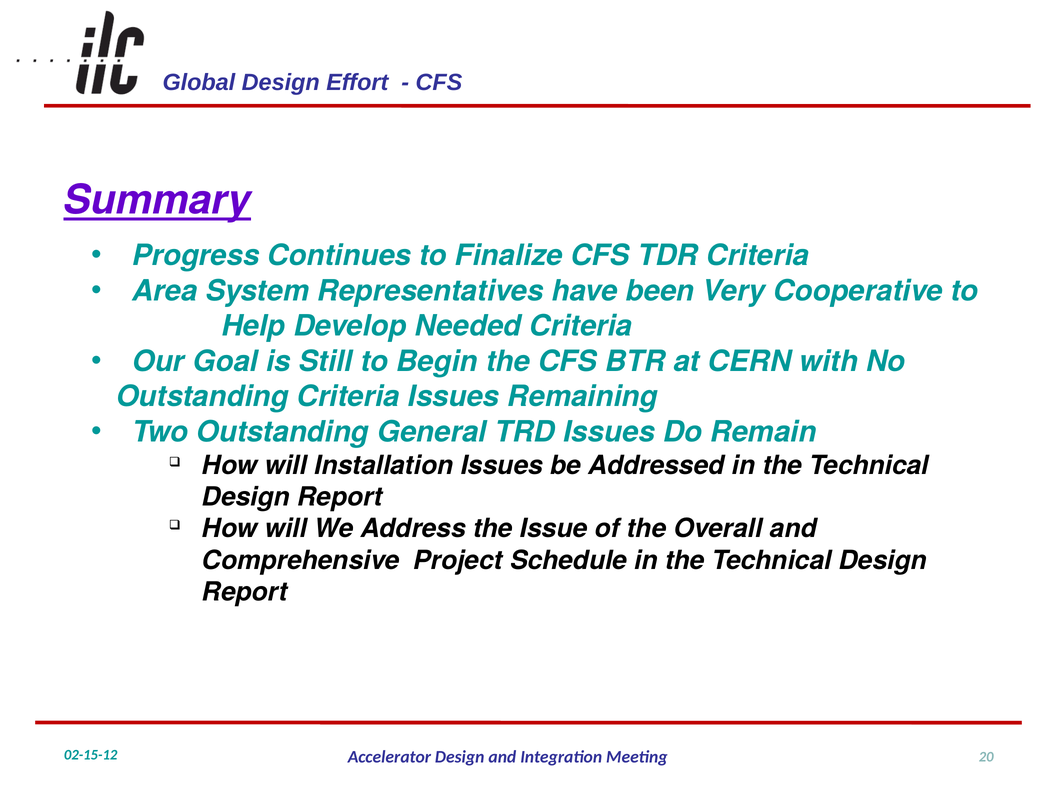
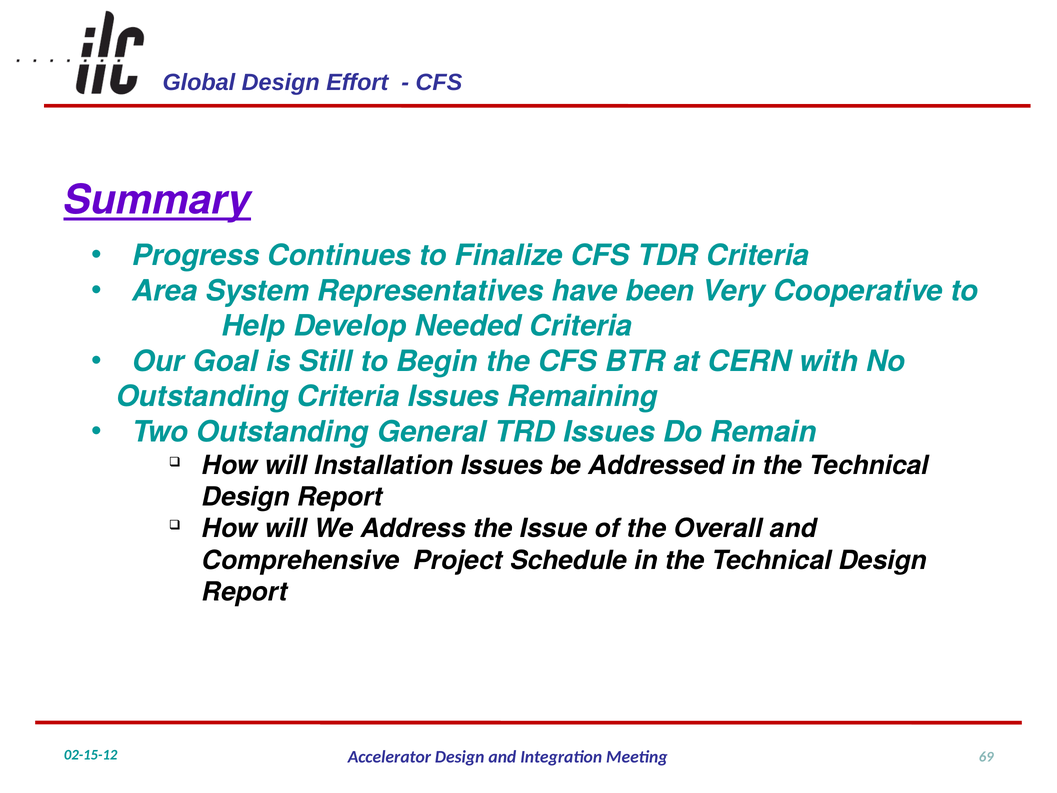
20: 20 -> 69 (986, 757)
